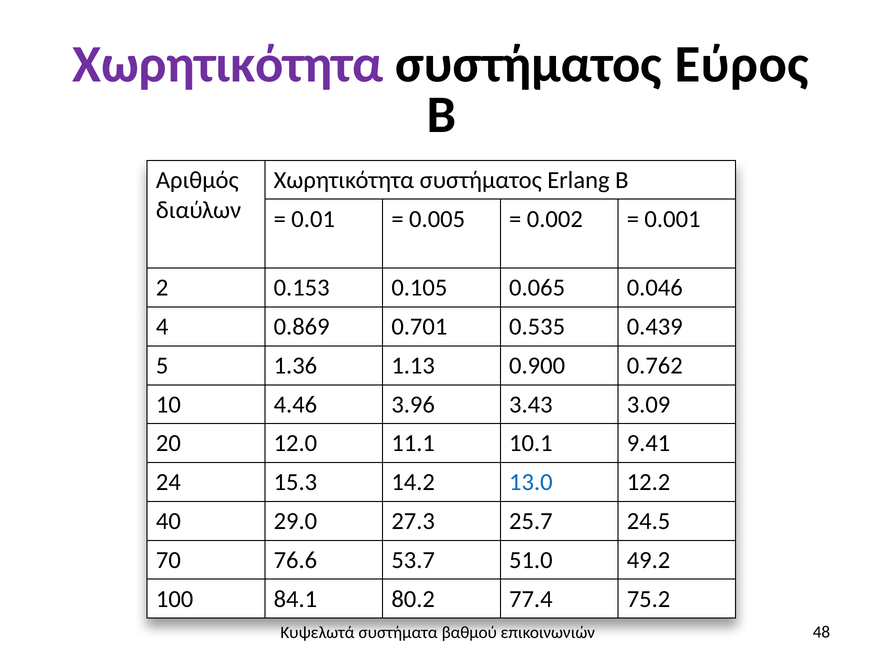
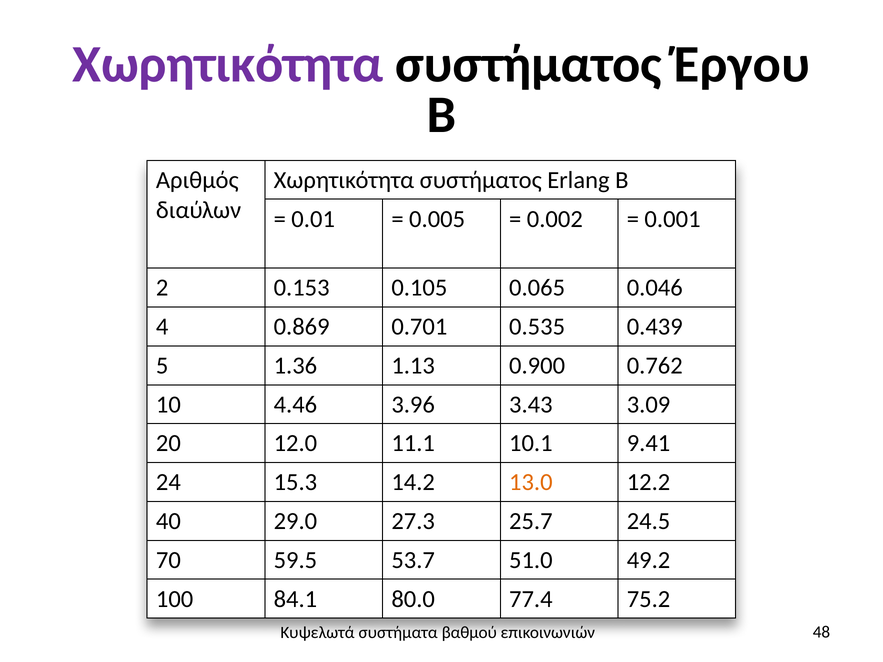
Εύρος: Εύρος -> Έργου (742, 64)
13.0 colour: blue -> orange (531, 482)
76.6: 76.6 -> 59.5 (295, 560)
80.2: 80.2 -> 80.0 (413, 599)
